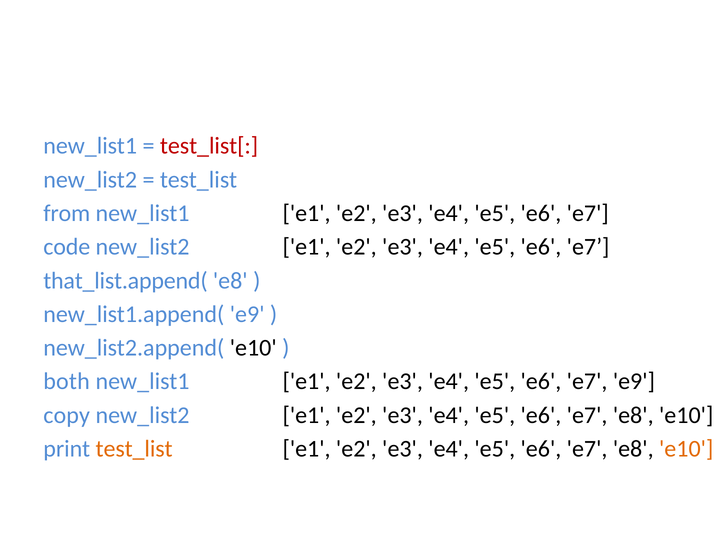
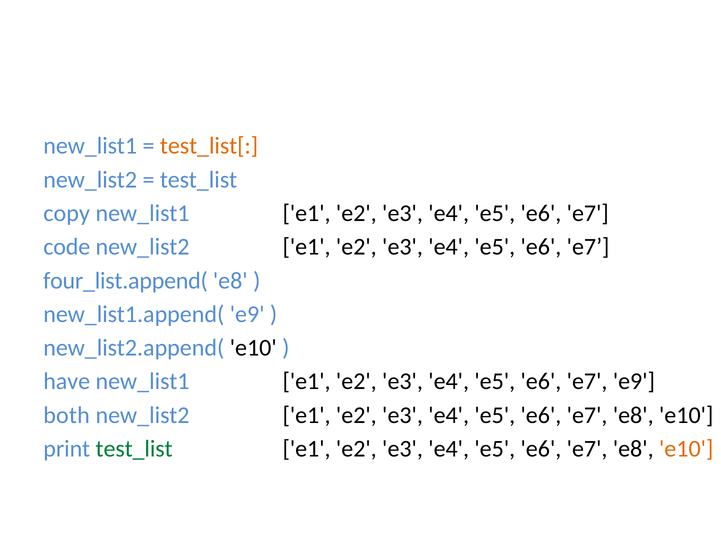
test_list[ colour: red -> orange (209, 146)
from: from -> copy (67, 213)
that_list.append(: that_list.append( -> four_list.append( (125, 280)
both: both -> have (67, 381)
copy: copy -> both (67, 415)
test_list colour: orange -> green (134, 449)
